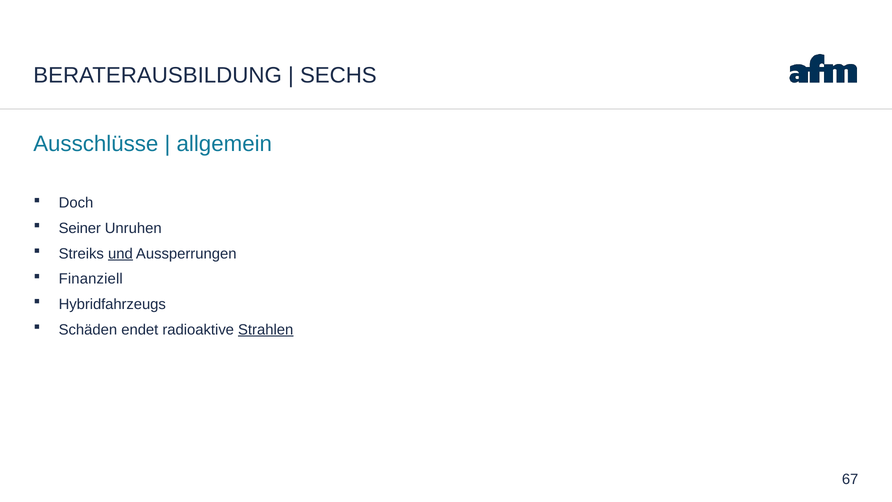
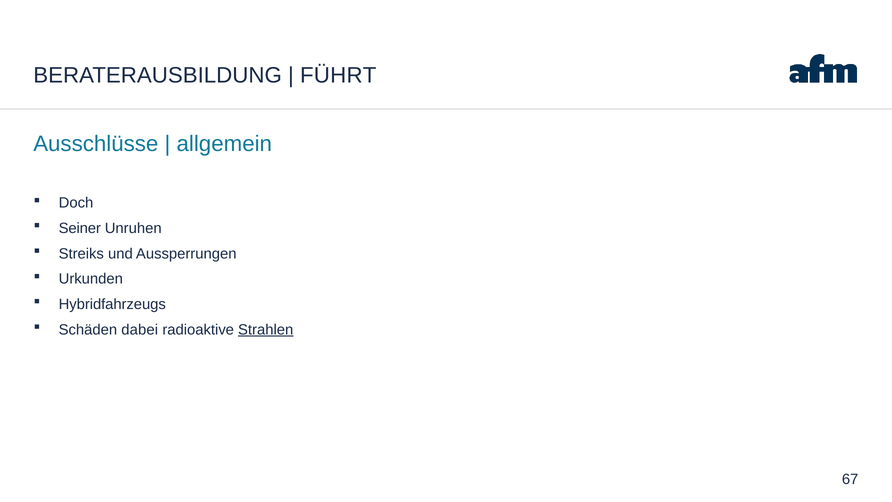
SECHS: SECHS -> FÜHRT (338, 75)
und underline: present -> none (120, 253)
Finanziell: Finanziell -> Urkunden (91, 279)
endet: endet -> dabei (140, 329)
